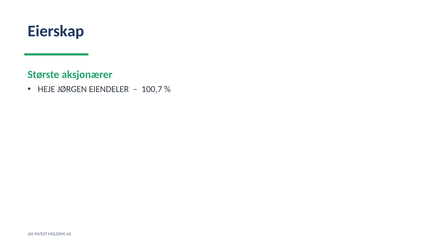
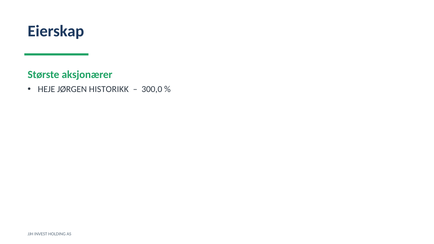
EIENDELER: EIENDELER -> HISTORIKK (109, 89)
100,7: 100,7 -> 300,0 (152, 89)
